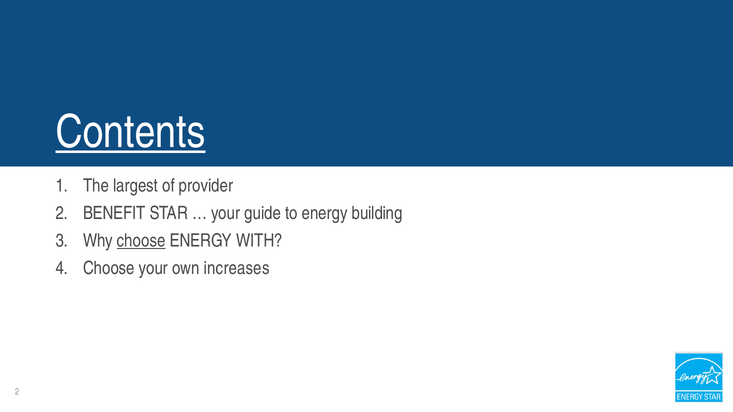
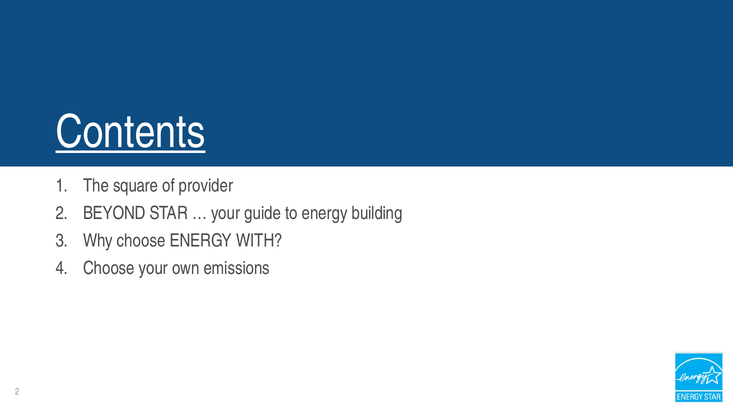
largest: largest -> square (136, 186)
BENEFIT: BENEFIT -> BEYOND (114, 213)
choose underline: present -> none (141, 241)
increases: increases -> emissions (237, 268)
